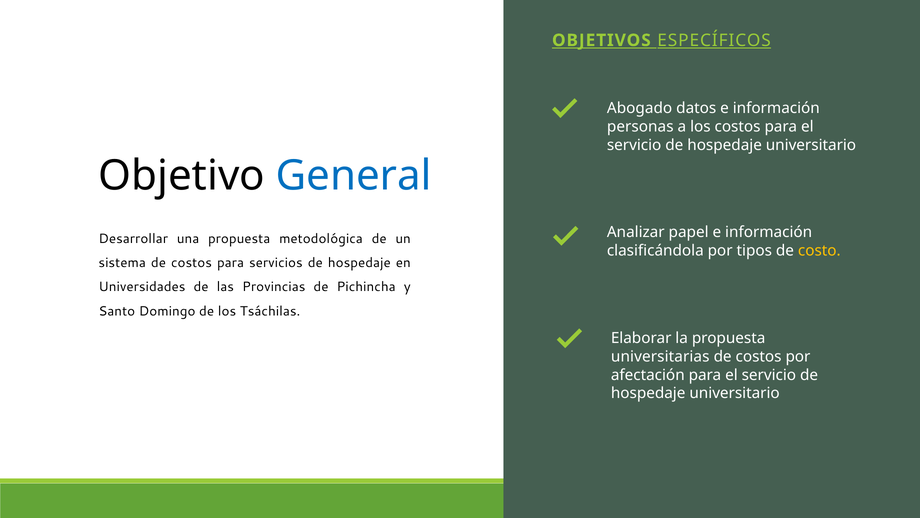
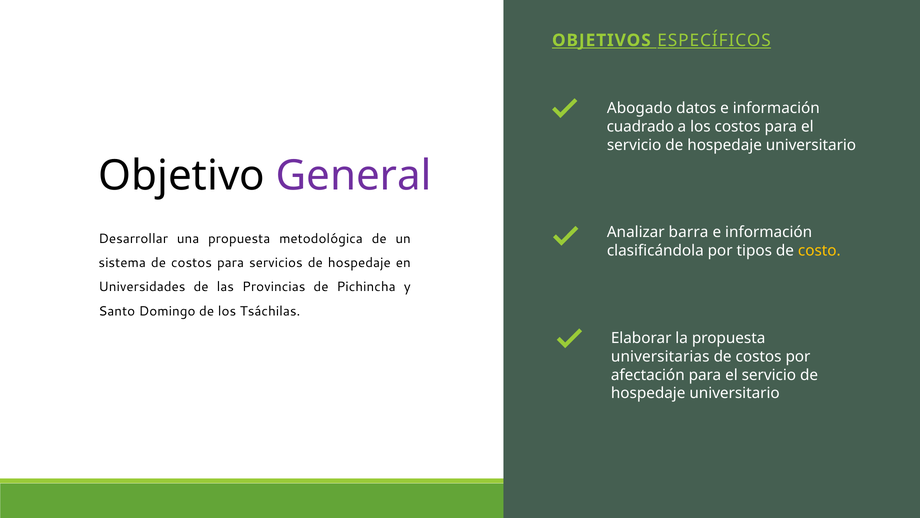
personas: personas -> cuadrado (640, 127)
General colour: blue -> purple (354, 176)
papel: papel -> barra (689, 232)
